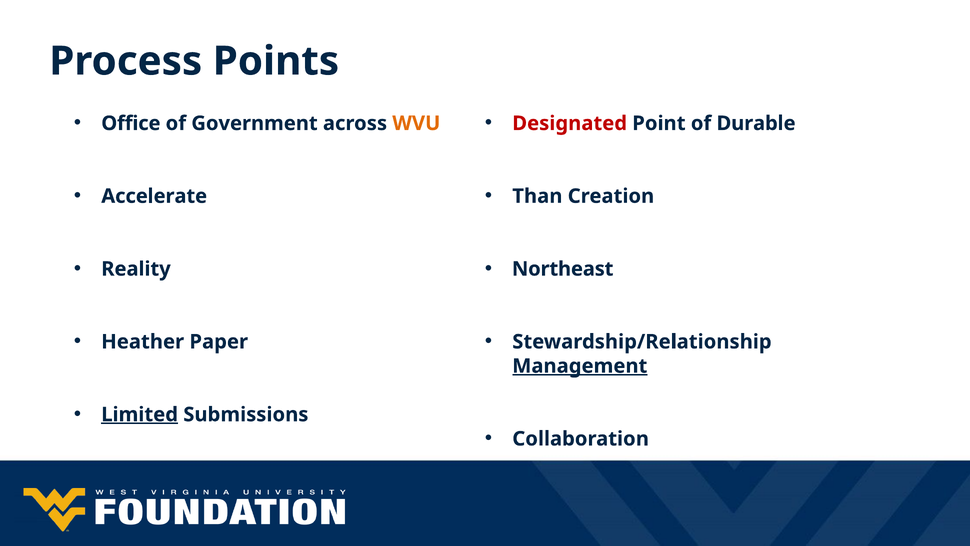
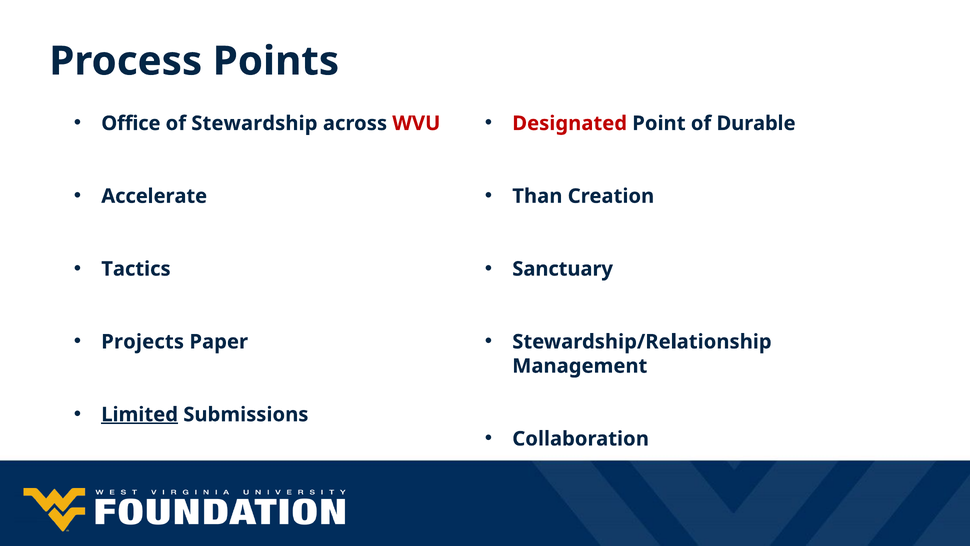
Government: Government -> Stewardship (254, 123)
WVU colour: orange -> red (416, 123)
Reality: Reality -> Tactics (136, 269)
Northeast: Northeast -> Sanctuary (563, 269)
Heather: Heather -> Projects (143, 342)
Management underline: present -> none (580, 366)
